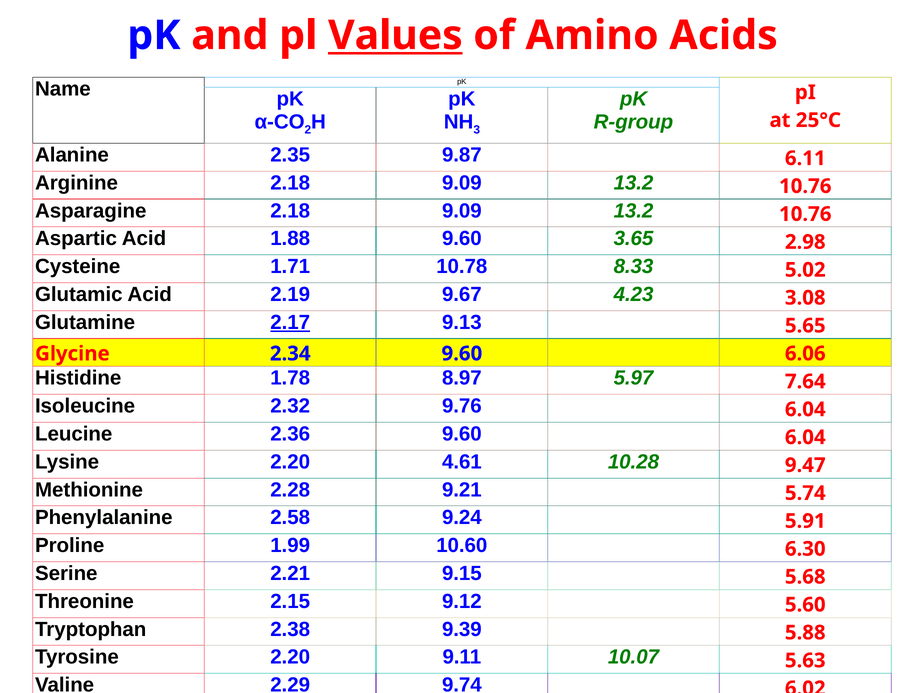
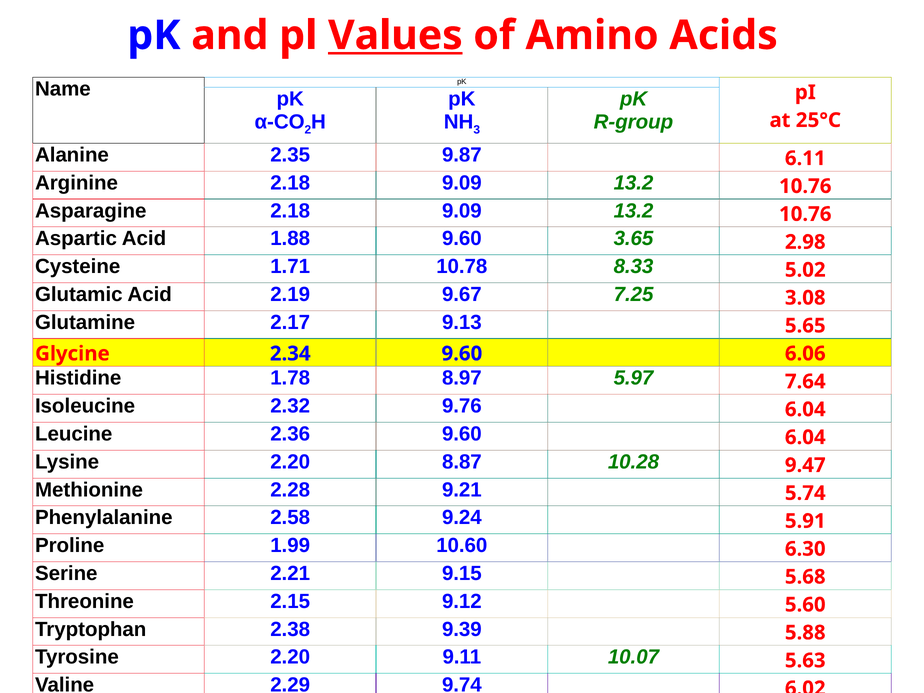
4.23: 4.23 -> 7.25 (634, 294)
2.17 underline: present -> none (290, 322)
4.61: 4.61 -> 8.87 (462, 462)
